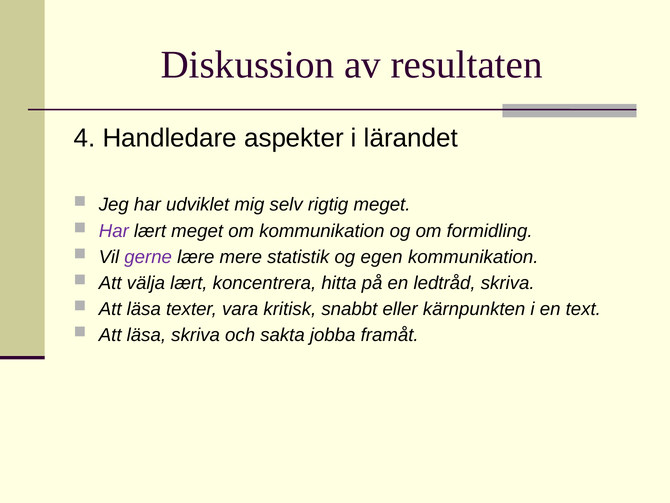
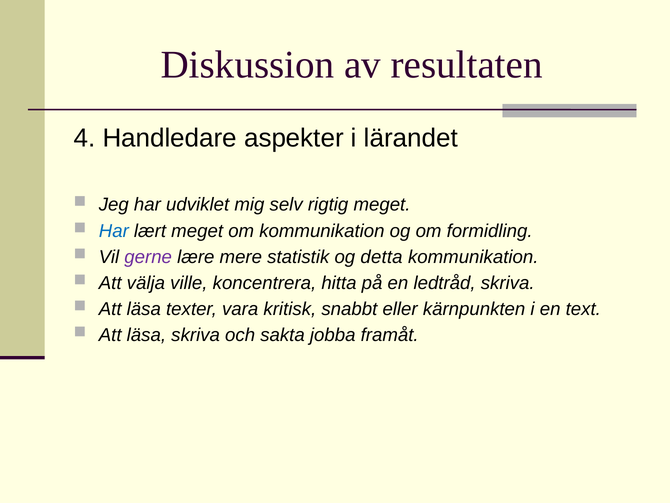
Har colour: purple -> blue (114, 231)
egen: egen -> detta (382, 257)
välja lært: lært -> ville (189, 283)
